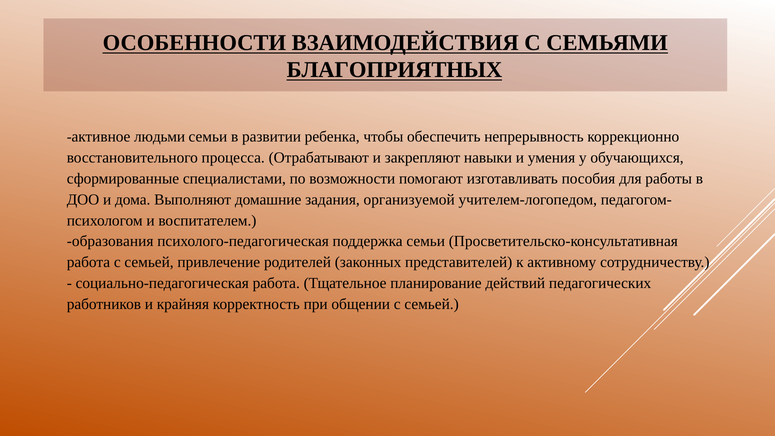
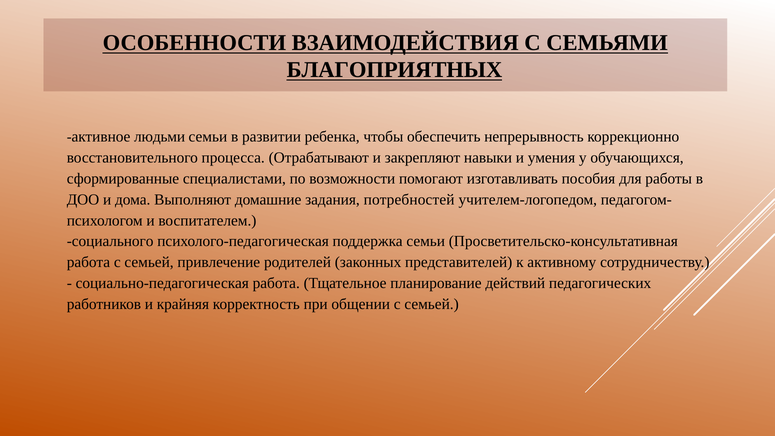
организуемой: организуемой -> потребностей (409, 199)
образования: образования -> социального (110, 241)
